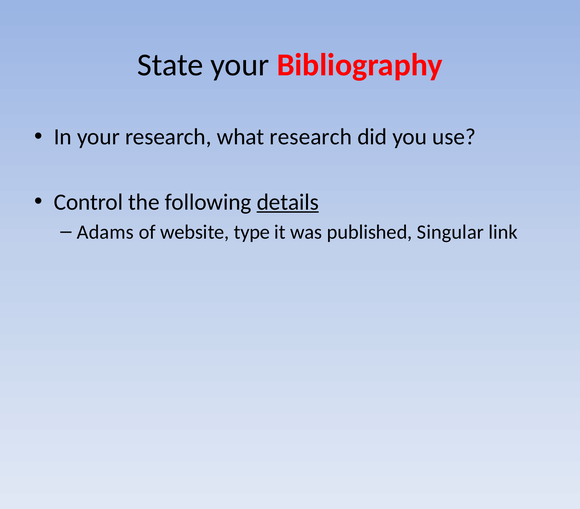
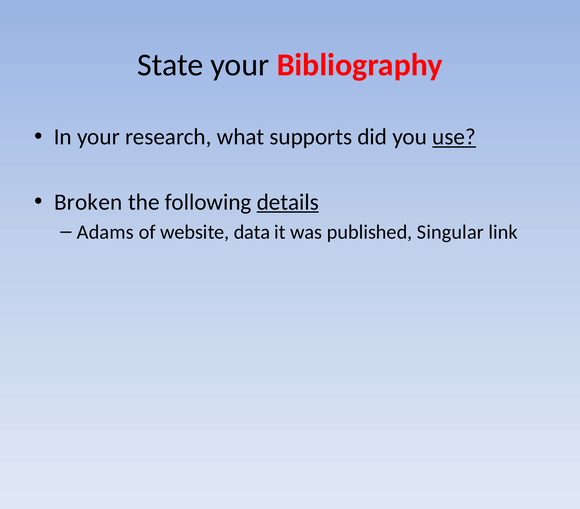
what research: research -> supports (311, 137)
use underline: none -> present (454, 137)
Control: Control -> Broken (88, 202)
type: type -> data (252, 232)
